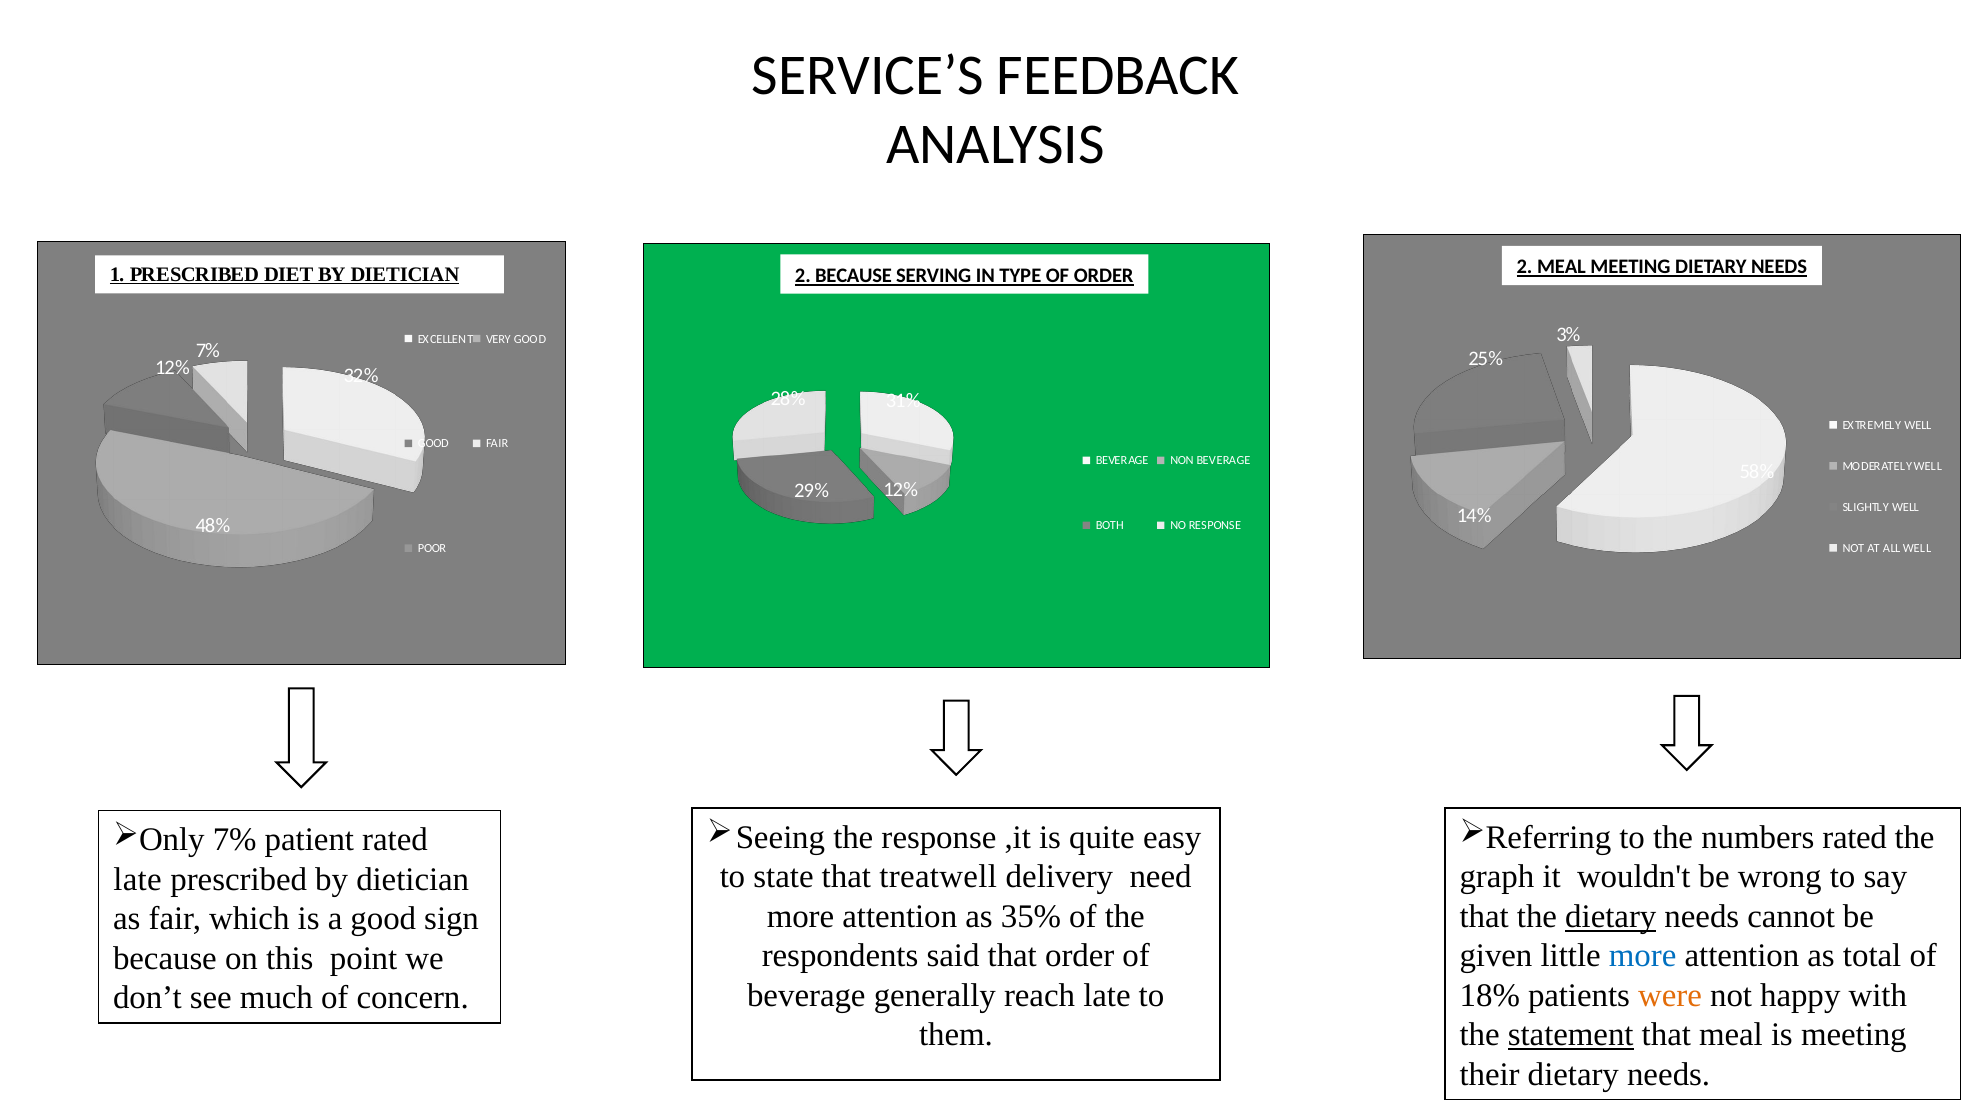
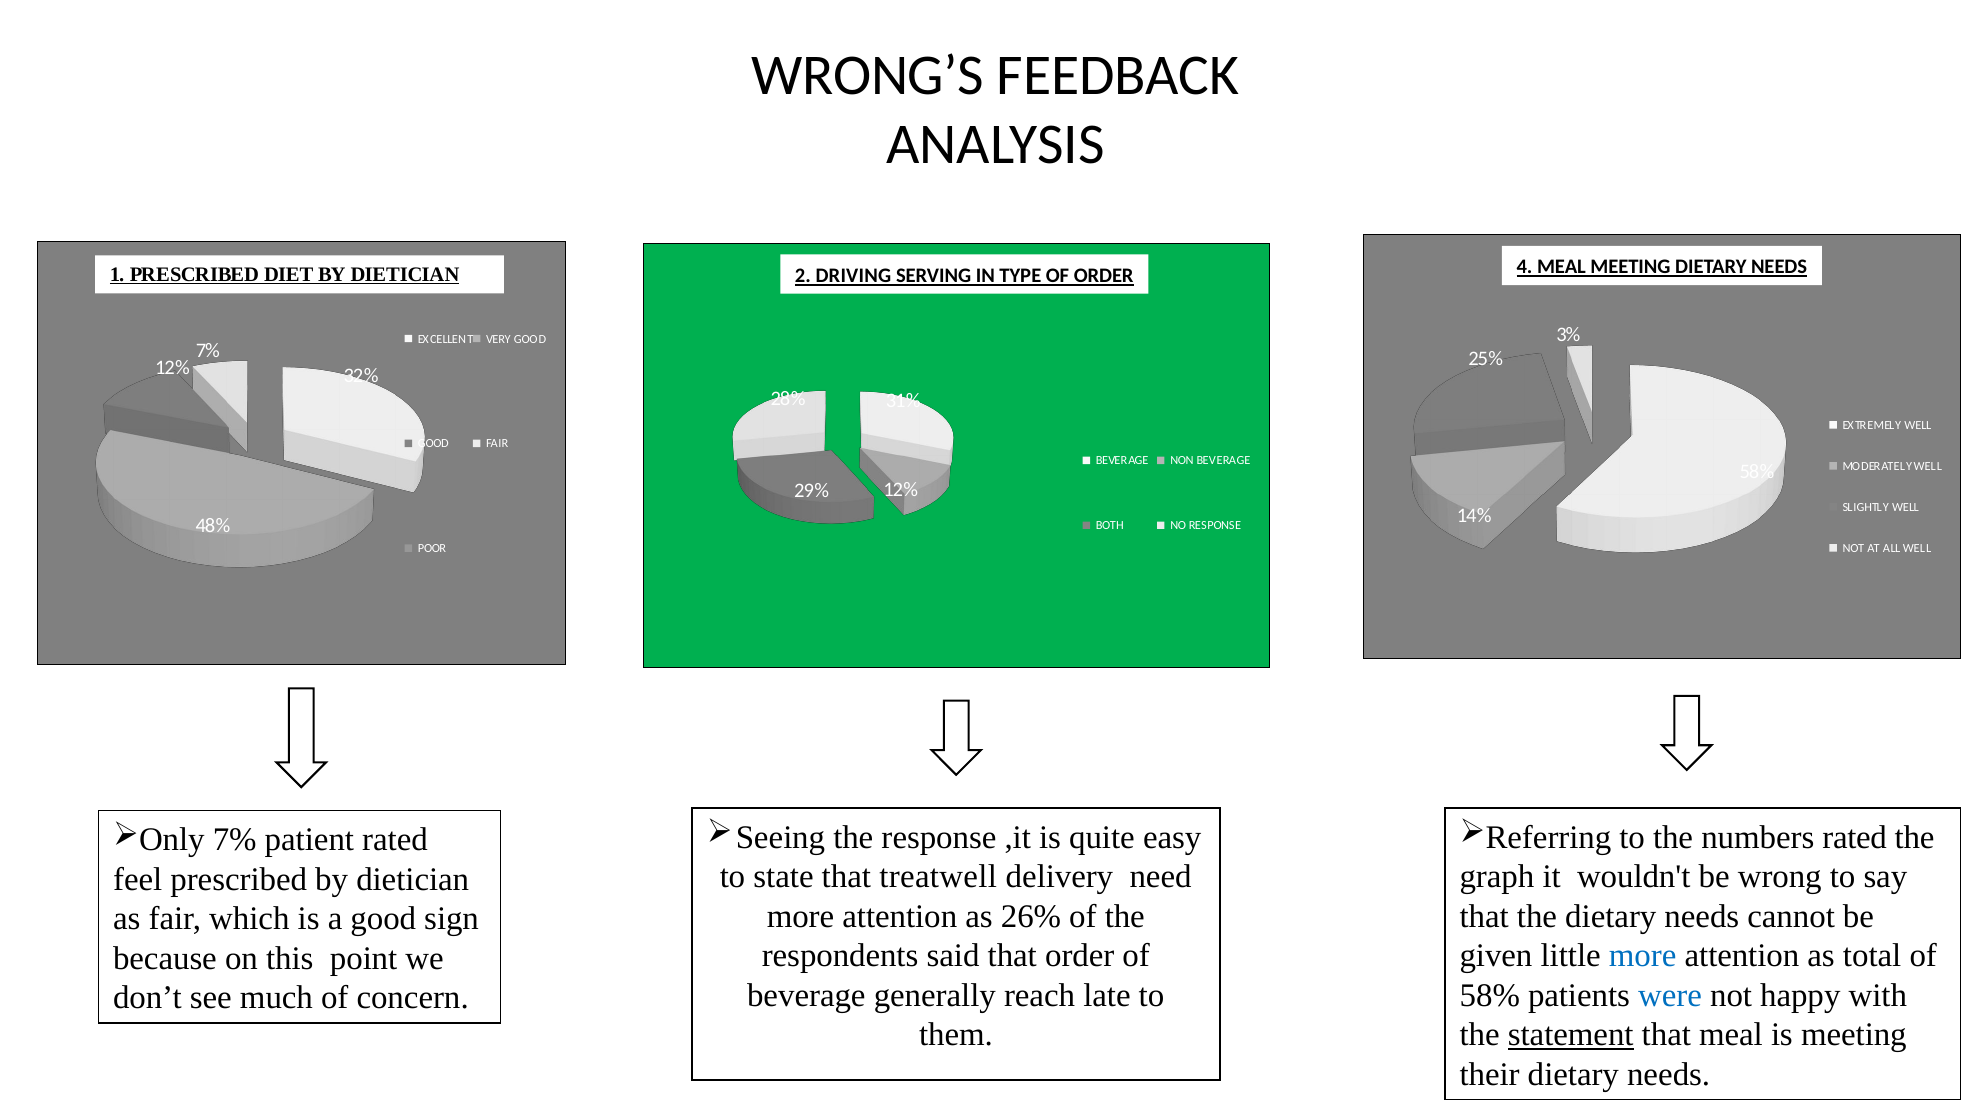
SERVICE’S: SERVICE’S -> WRONG’S (868, 76)
2 BECAUSE: BECAUSE -> DRIVING (853, 276)
ORDER 2: 2 -> 4 (1524, 267)
late: late -> feel (138, 880)
35%: 35% -> 26% (1031, 916)
dietary underline: present -> none (1611, 916)
18%: 18% -> 58% (1490, 995)
were colour: orange -> blue (1670, 995)
